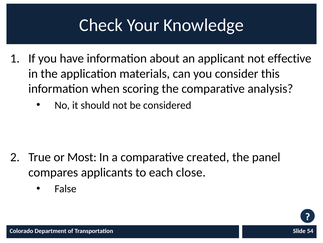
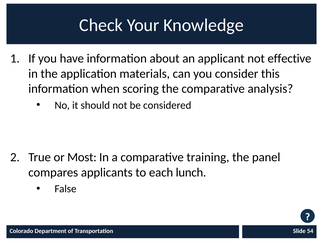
created: created -> training (208, 157)
close: close -> lunch (191, 172)
